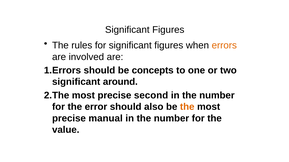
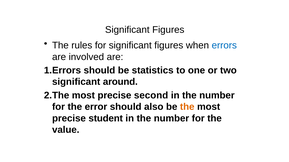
errors colour: orange -> blue (224, 45)
concepts: concepts -> statistics (153, 71)
manual: manual -> student (106, 119)
